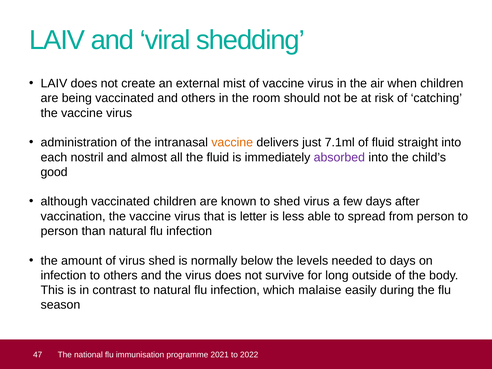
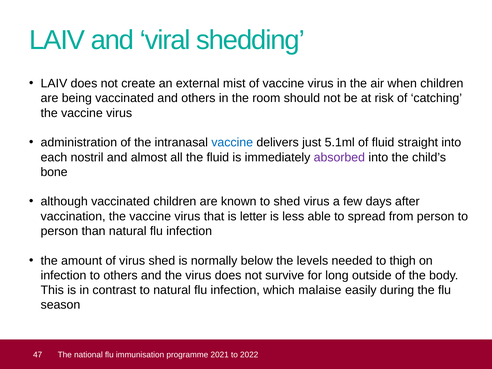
vaccine colour: orange -> blue (232, 143)
7.1ml: 7.1ml -> 5.1ml (340, 143)
good: good -> bone (54, 172)
to days: days -> thigh (403, 261)
